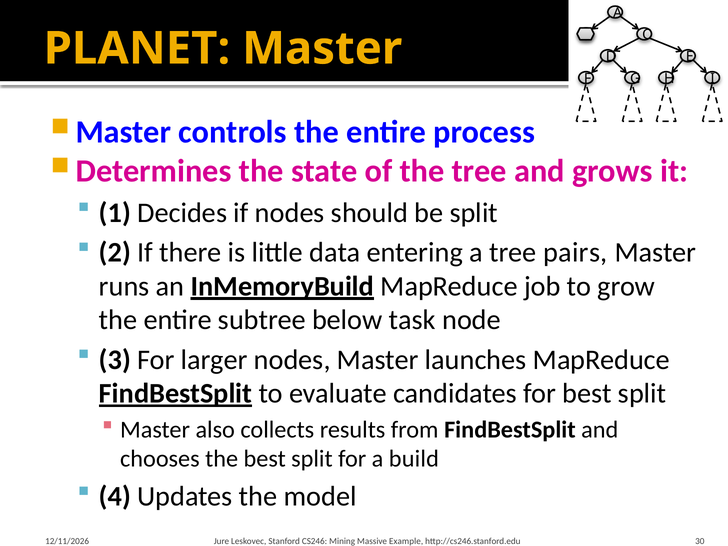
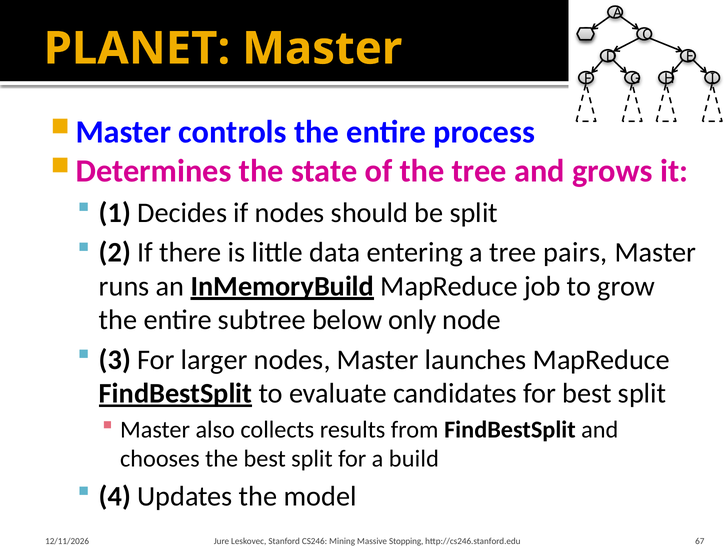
task: task -> only (412, 320)
Example: Example -> Stopping (406, 541)
30: 30 -> 67 (700, 541)
